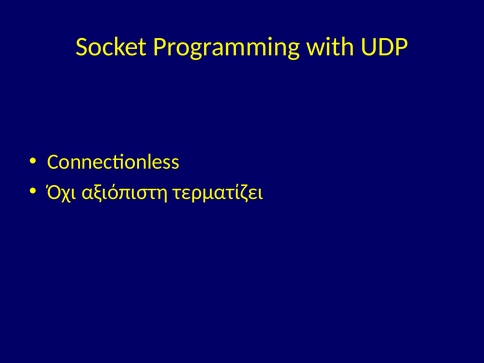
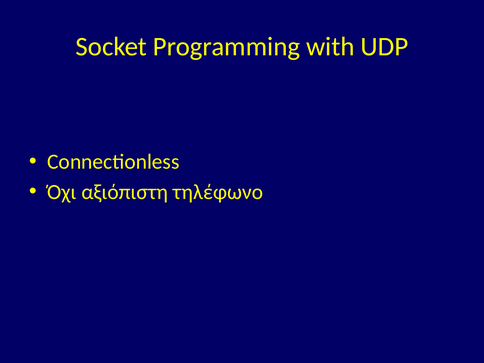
τερματίζει: τερματίζει -> τηλέφωνο (218, 192)
